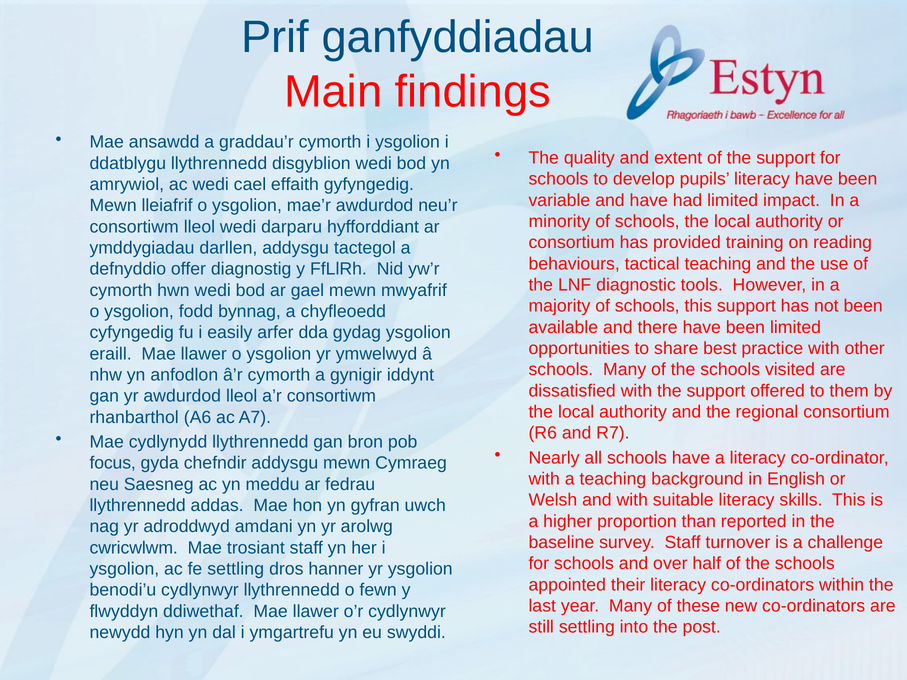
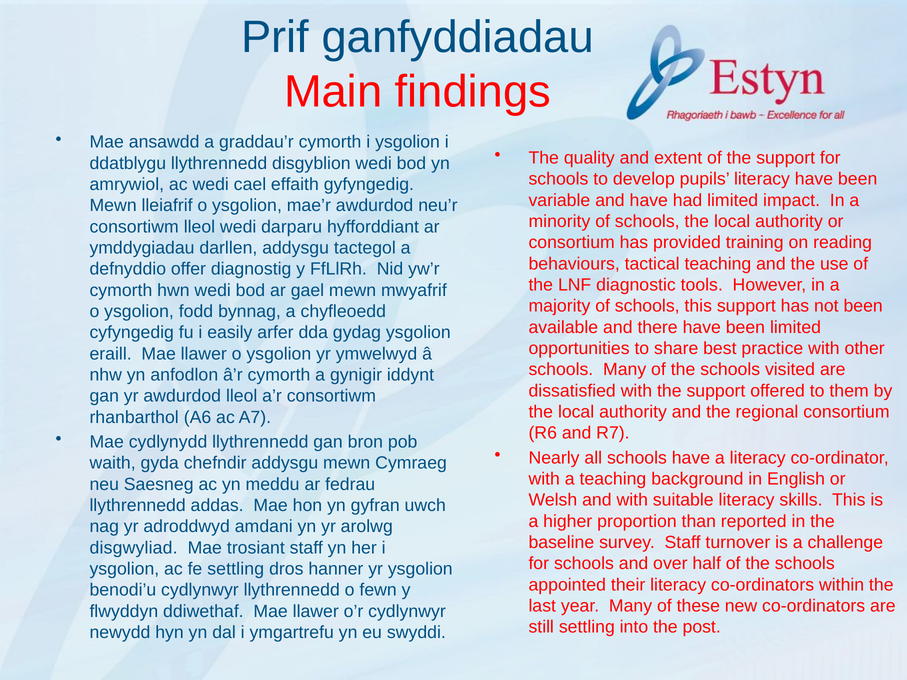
focus: focus -> waith (113, 463)
cwricwlwm: cwricwlwm -> disgwyliad (134, 548)
